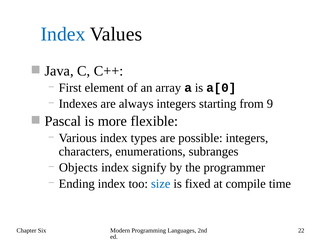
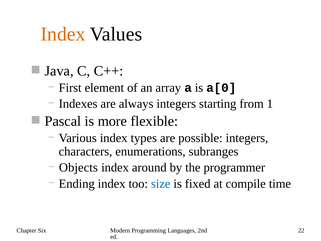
Index colour: blue -> orange (63, 34)
9: 9 -> 1 (270, 104)
signify: signify -> around (149, 167)
